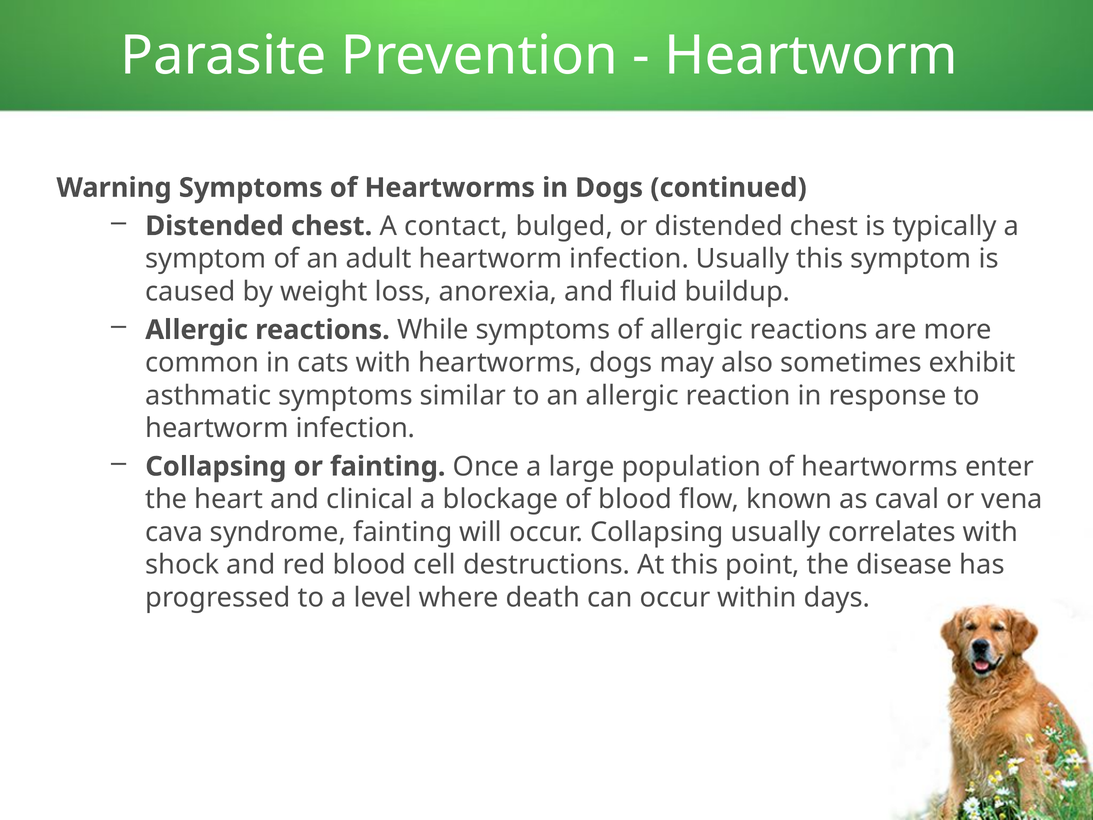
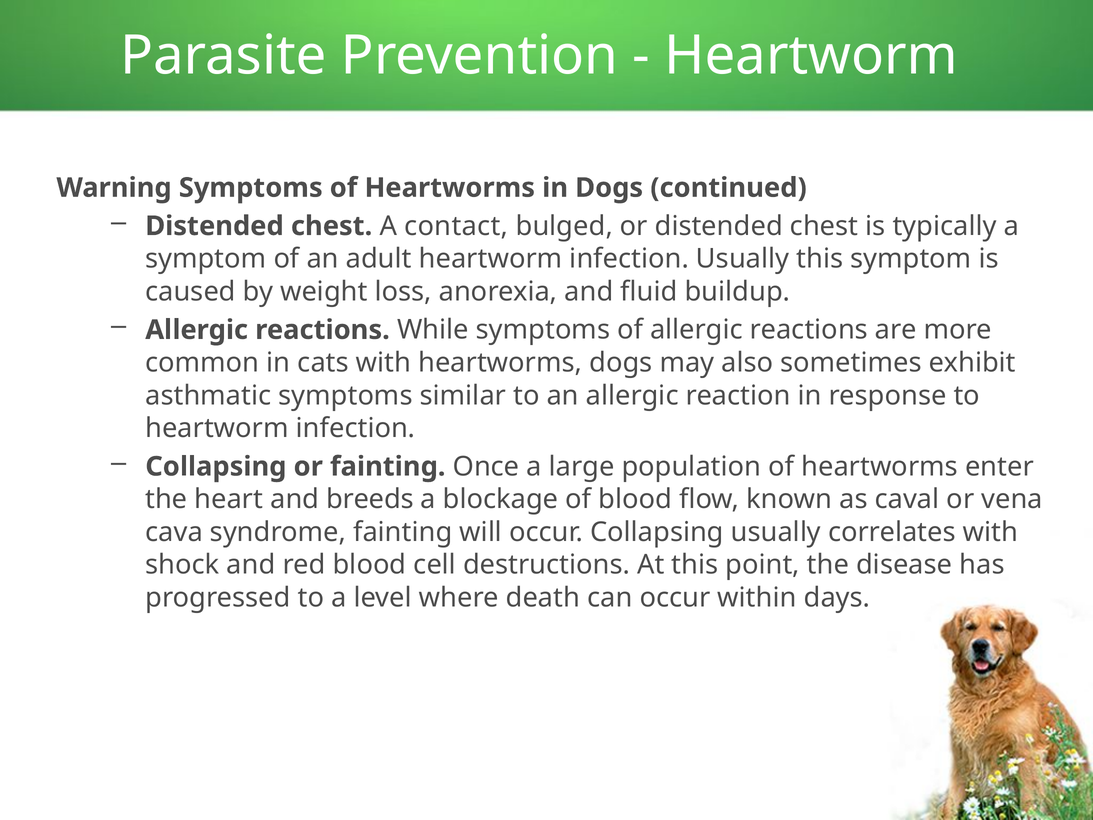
clinical: clinical -> breeds (370, 499)
